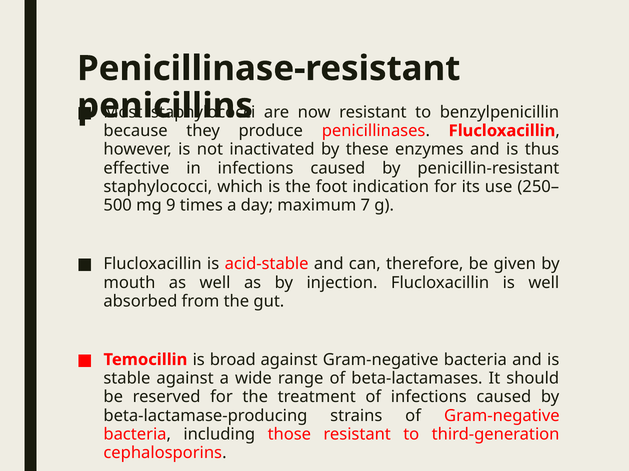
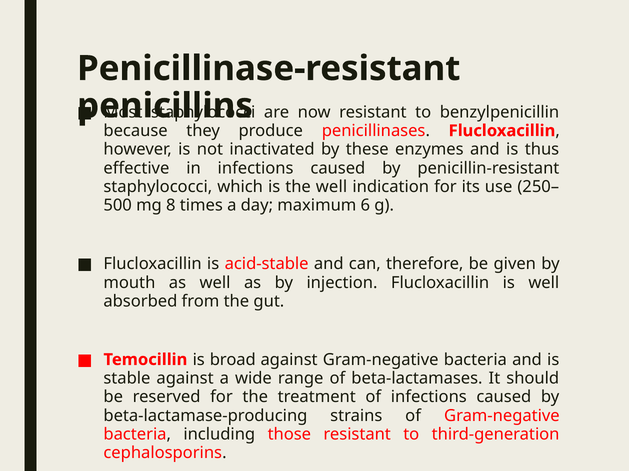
the foot: foot -> well (332, 187)
9: 9 -> 8 (171, 206)
7: 7 -> 6 (365, 206)
